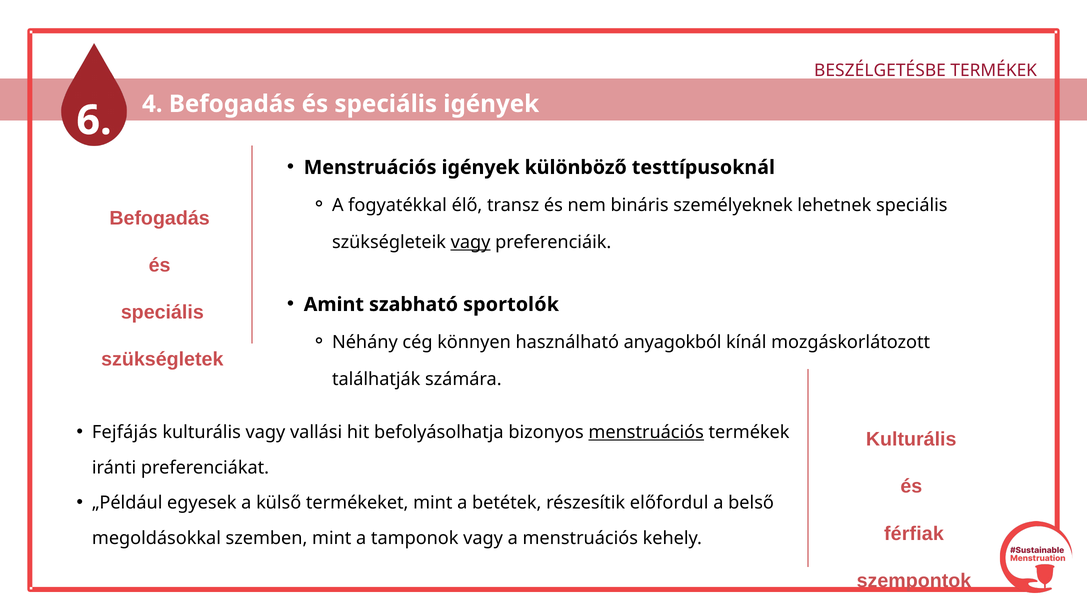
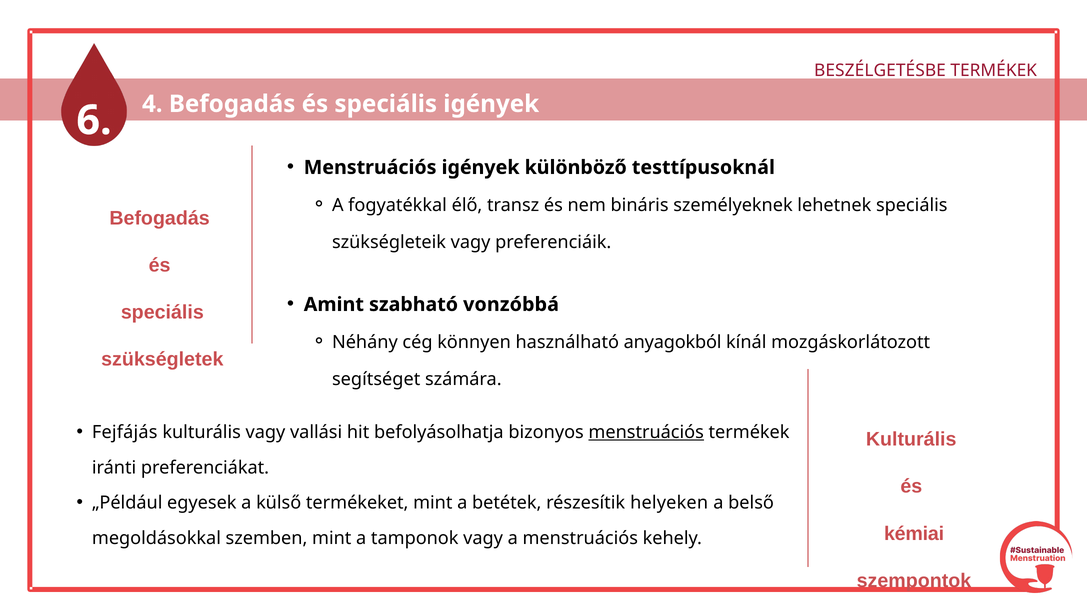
vagy underline: present -> none (471, 242)
sportolók: sportolók -> vonzóbbá (511, 304)
találhatják: találhatják -> segítséget (376, 379)
előfordul: előfordul -> helyeken (669, 502)
férfiak: férfiak -> kémiai (914, 533)
